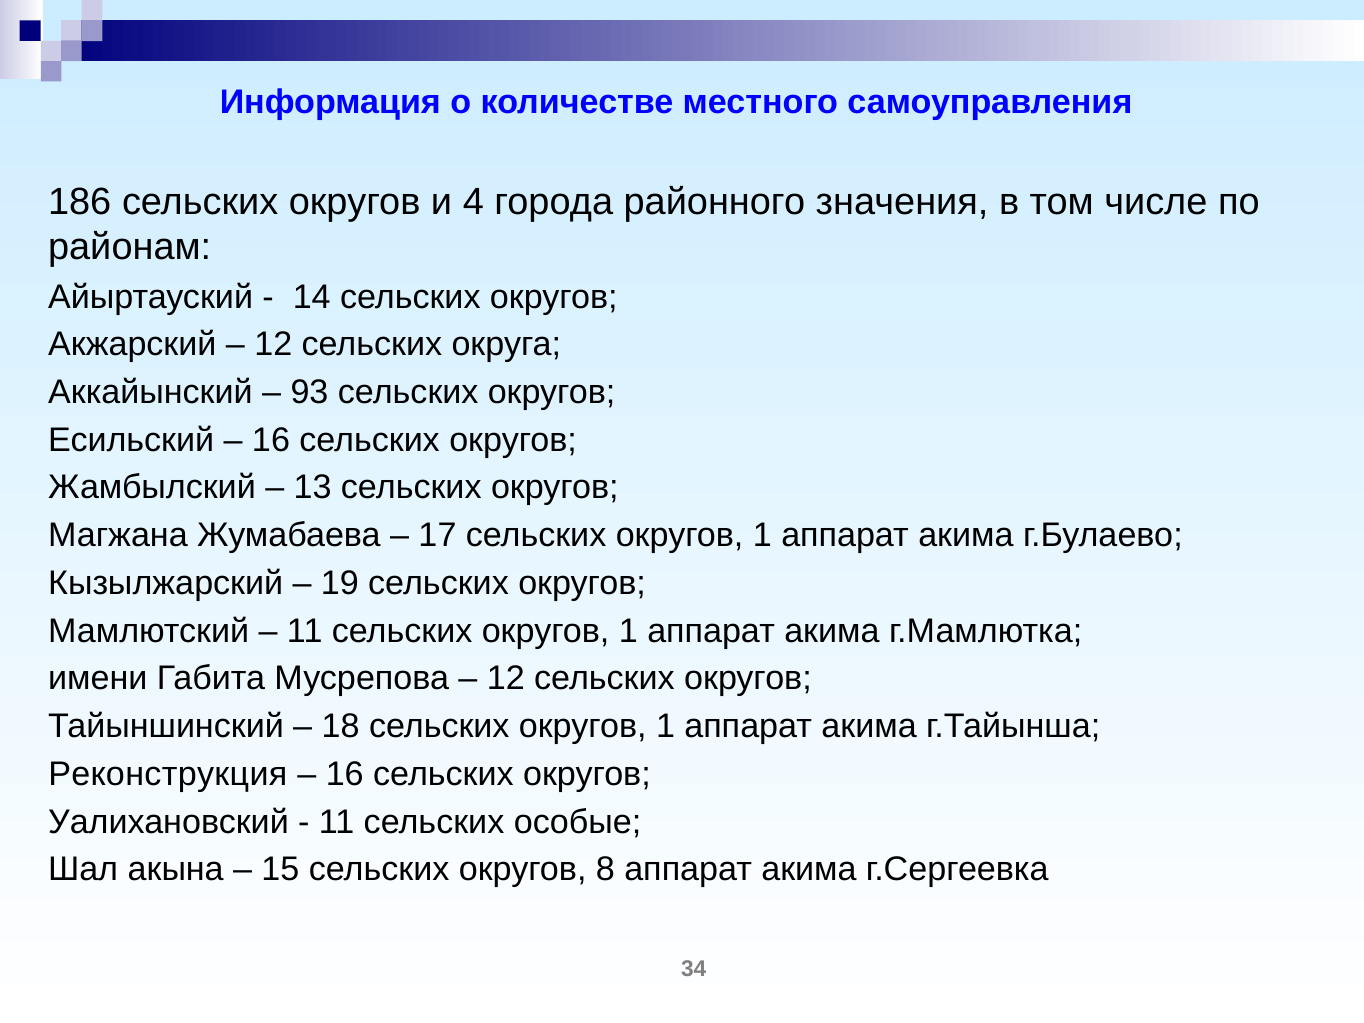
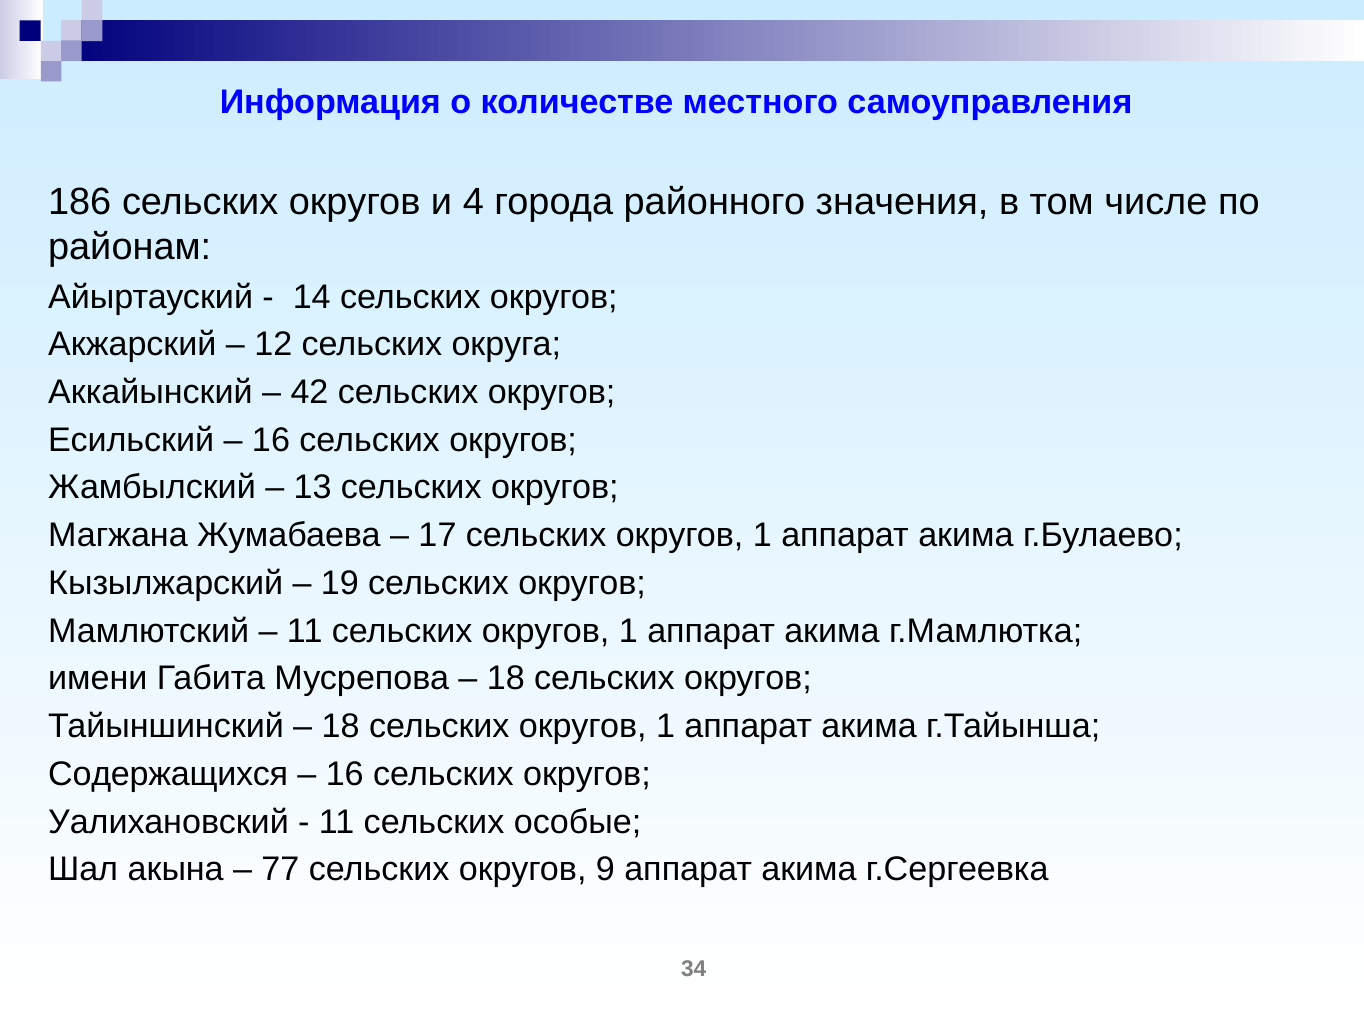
93: 93 -> 42 (309, 392)
12: 12 -> 18 (506, 679)
Реконструкция: Реконструкция -> Содержащихся (168, 774)
15: 15 -> 77 (280, 870)
8: 8 -> 9 (605, 870)
